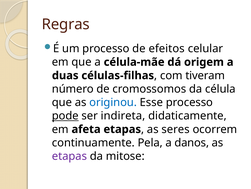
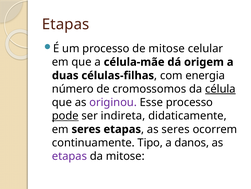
Regras: Regras -> Etapas (66, 24)
de efeitos: efeitos -> mitose (167, 48)
tiveram: tiveram -> energia (205, 75)
célula underline: none -> present (220, 89)
originou colour: blue -> purple (113, 102)
em afeta: afeta -> seres (86, 129)
Pela: Pela -> Tipo (150, 142)
